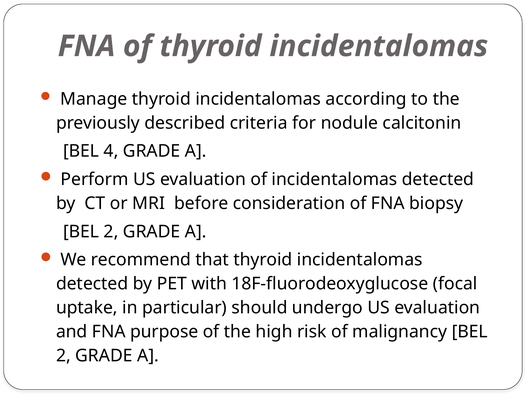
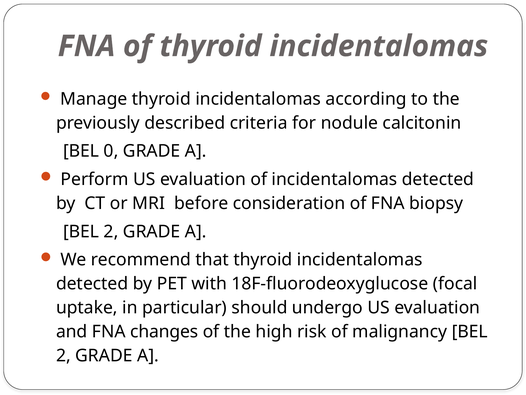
4: 4 -> 0 (111, 151)
purpose: purpose -> changes (164, 331)
